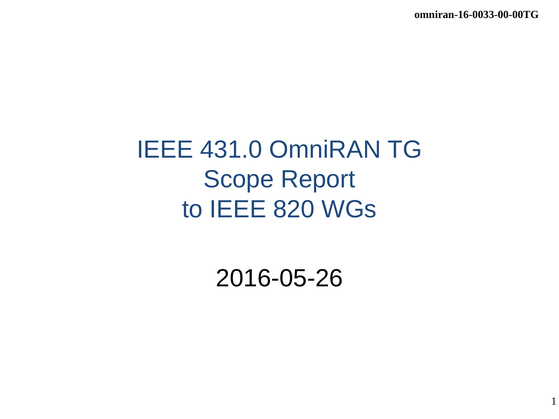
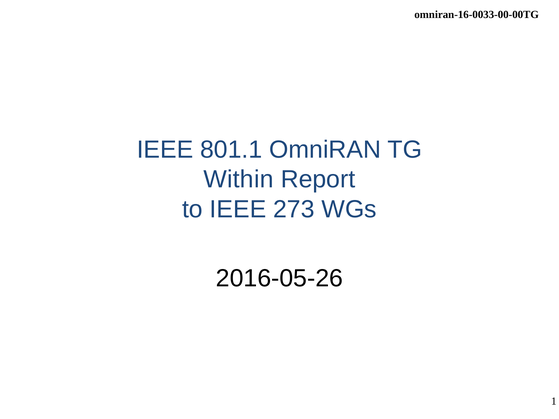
431.0: 431.0 -> 801.1 (231, 150)
Scope: Scope -> Within (239, 179)
820: 820 -> 273 (294, 209)
